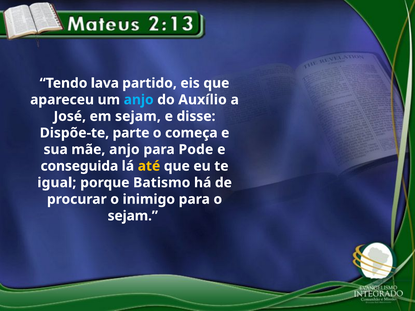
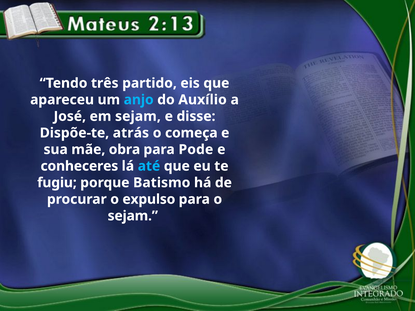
lava: lava -> três (105, 83)
parte: parte -> atrás (131, 133)
mãe anjo: anjo -> obra (124, 150)
conseguida: conseguida -> conheceres (79, 166)
até colour: yellow -> light blue (149, 166)
igual: igual -> fugiu (57, 183)
inimigo: inimigo -> expulso (149, 199)
